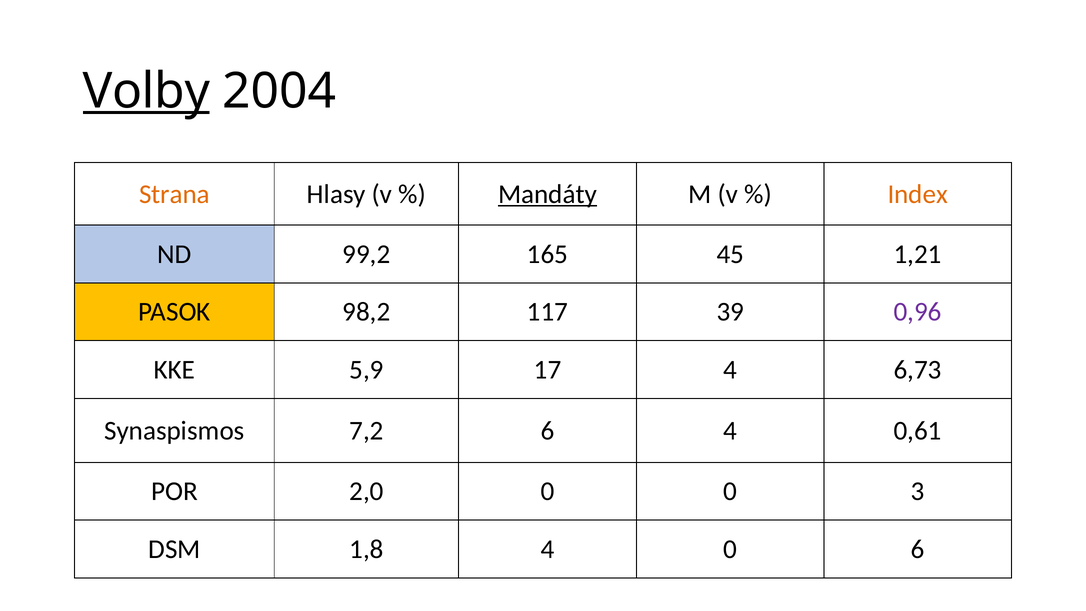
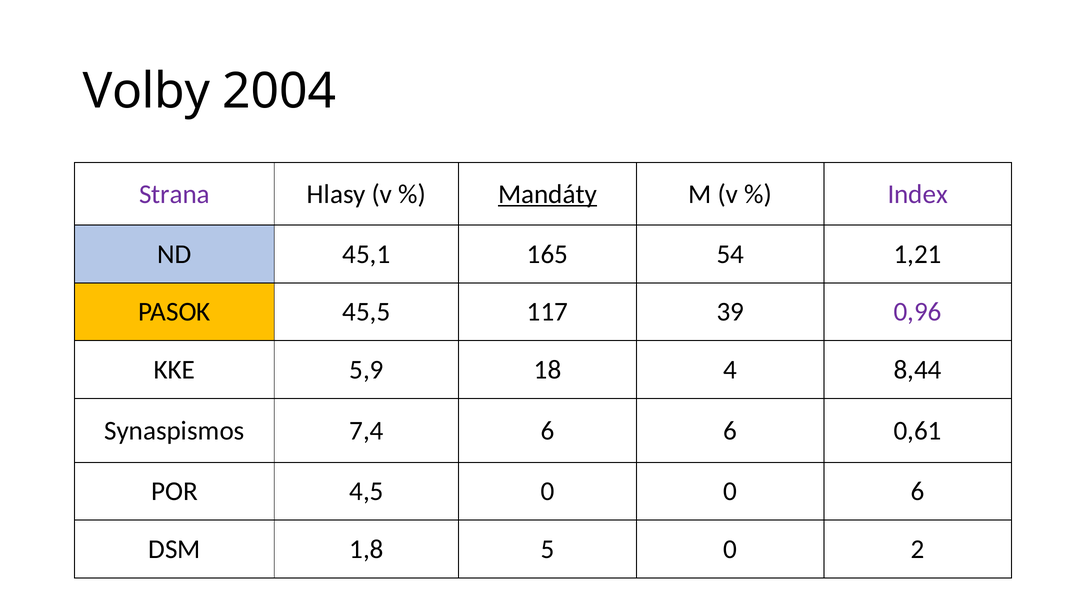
Volby underline: present -> none (146, 91)
Strana colour: orange -> purple (174, 194)
Index colour: orange -> purple (918, 194)
99,2: 99,2 -> 45,1 (366, 254)
45: 45 -> 54 (730, 254)
98,2: 98,2 -> 45,5 (366, 312)
17: 17 -> 18 (548, 370)
6,73: 6,73 -> 8,44 (918, 370)
7,2: 7,2 -> 7,4 (366, 430)
6 4: 4 -> 6 (730, 430)
2,0: 2,0 -> 4,5 (366, 491)
0 3: 3 -> 6 (918, 491)
1,8 4: 4 -> 5 (548, 549)
0 6: 6 -> 2 (918, 549)
